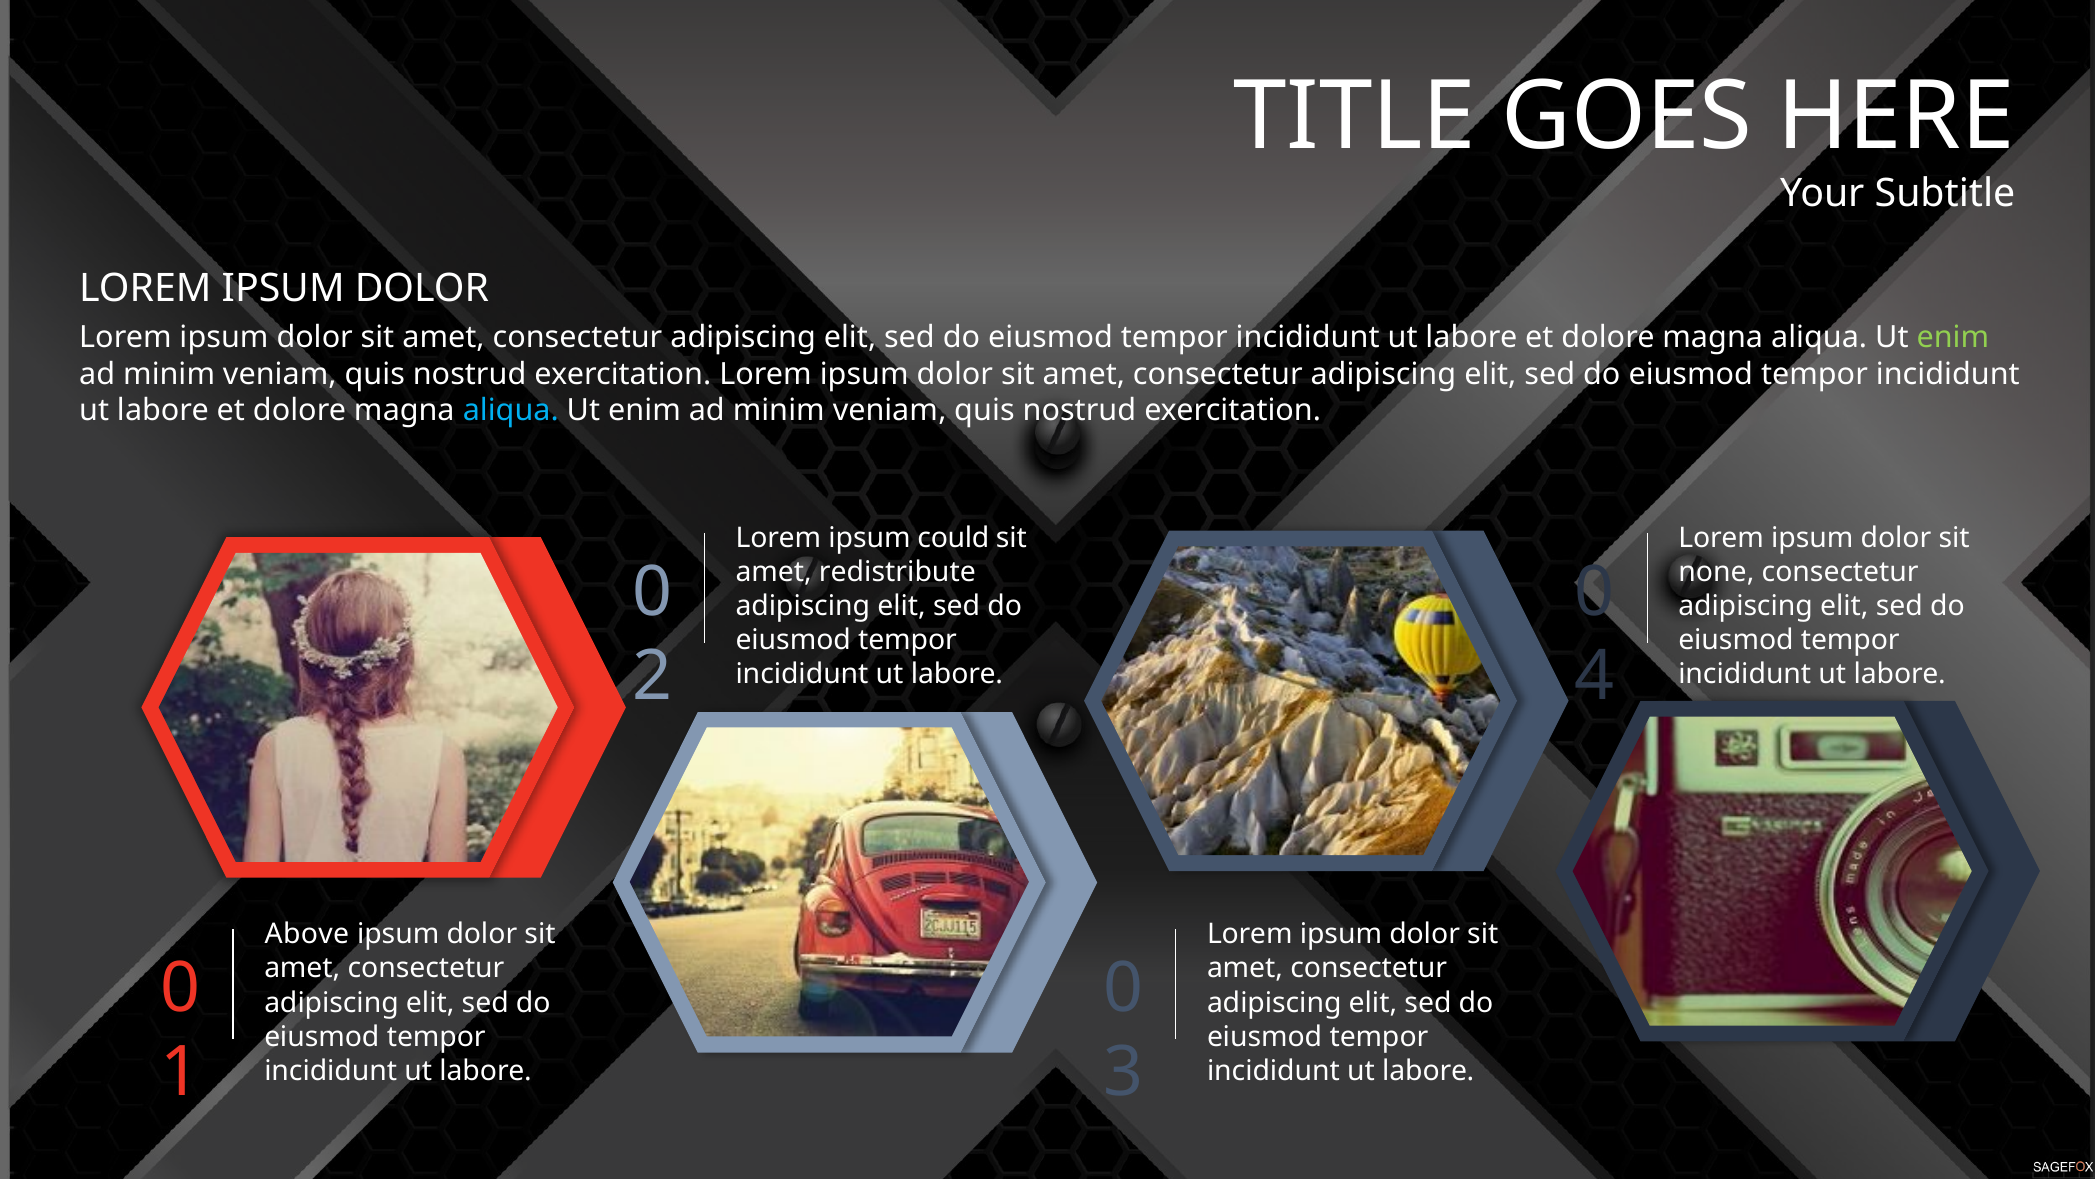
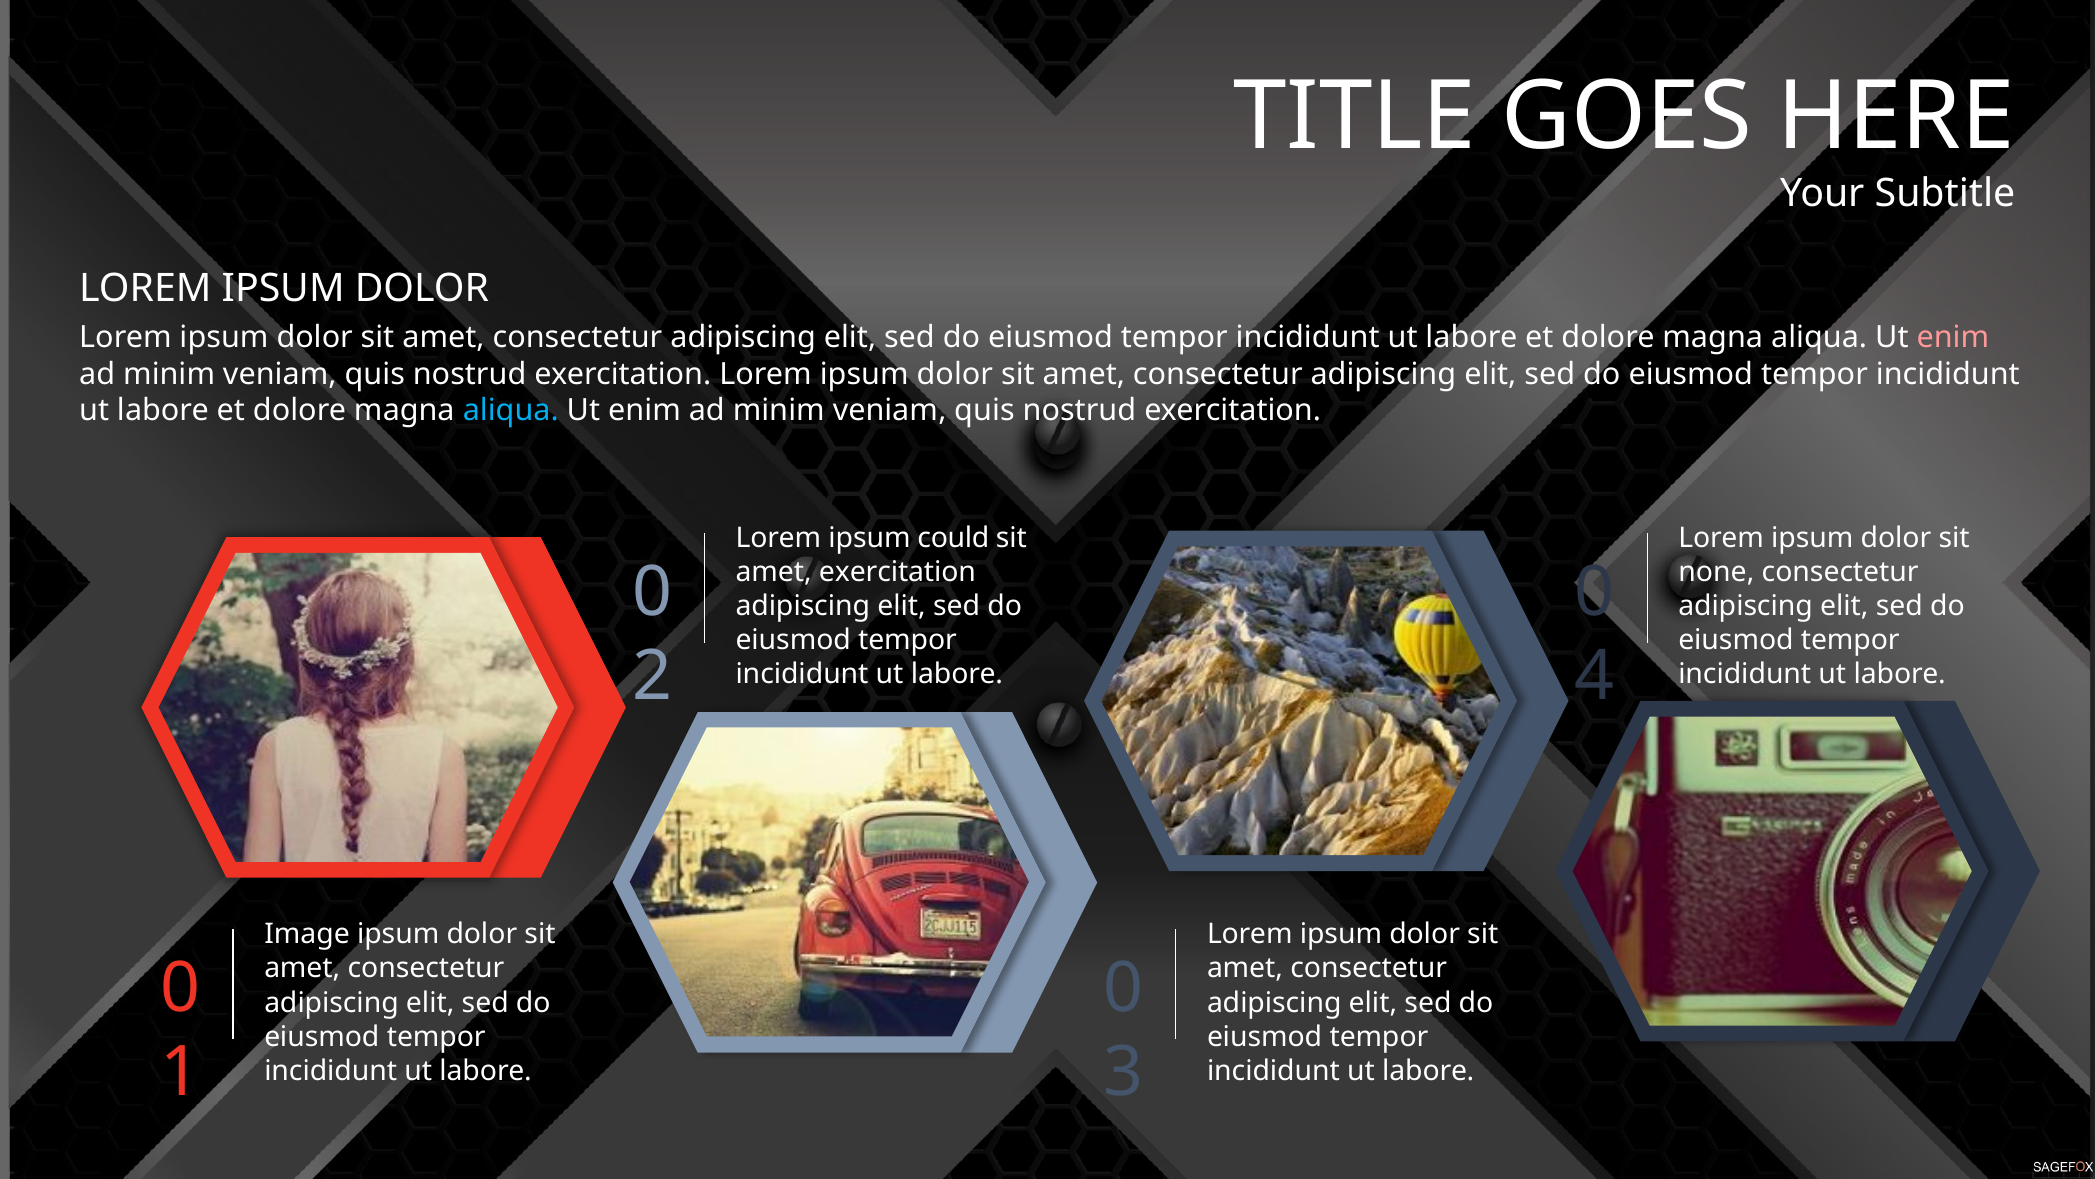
enim colour: light green -> pink (1953, 337)
amet redistribute: redistribute -> exercitation (897, 572)
Above: Above -> Image (307, 934)
